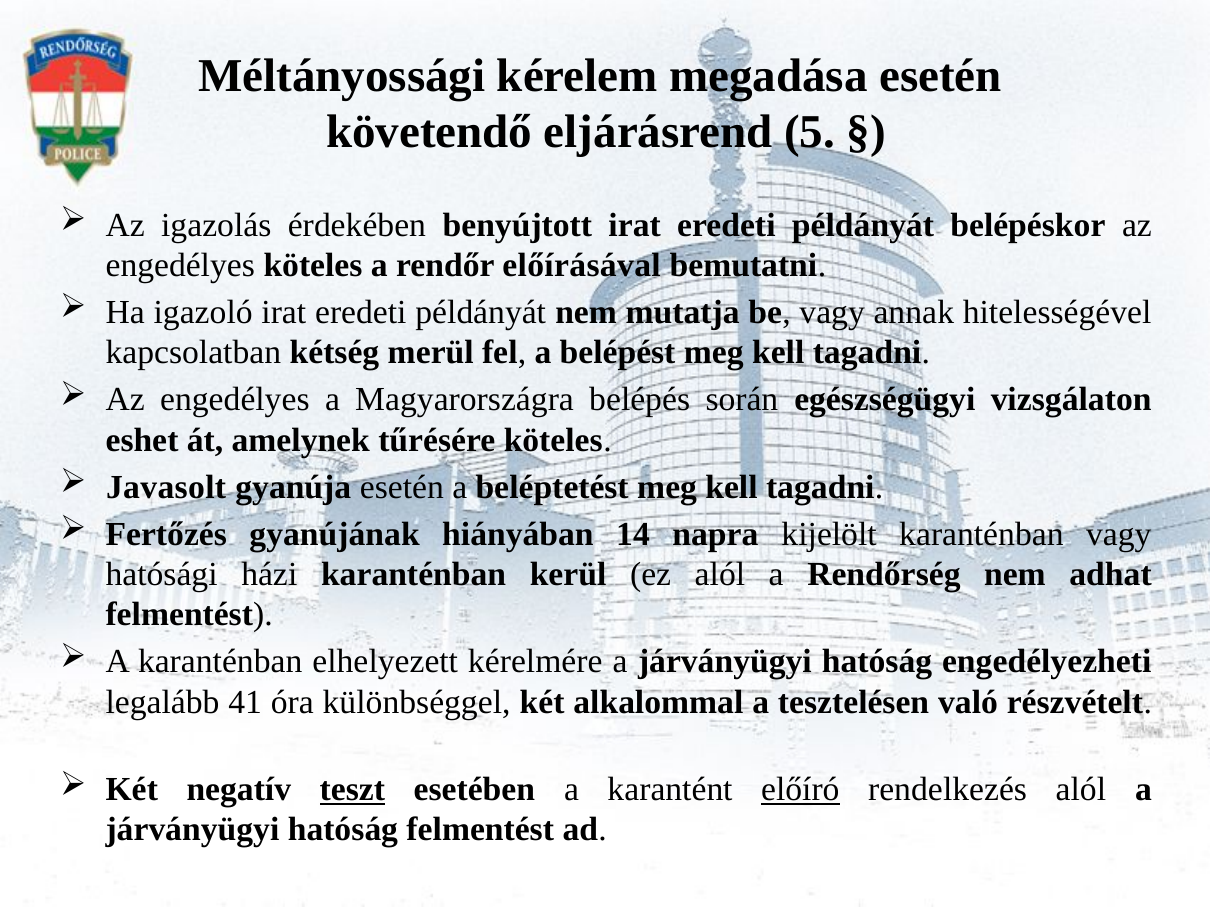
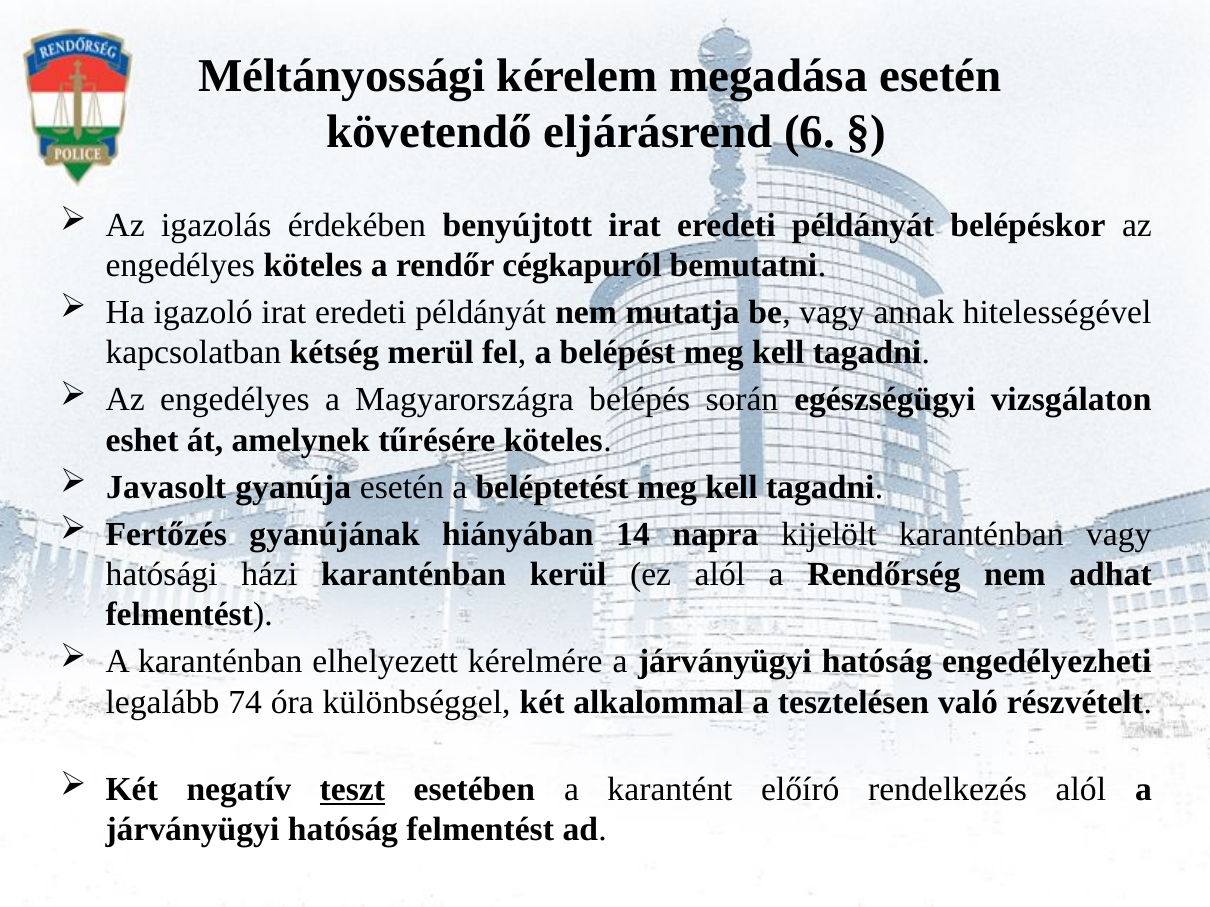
5: 5 -> 6 (810, 132)
előírásával: előírásával -> cégkapuról (582, 265)
41: 41 -> 74 (245, 702)
előíró underline: present -> none (800, 790)
